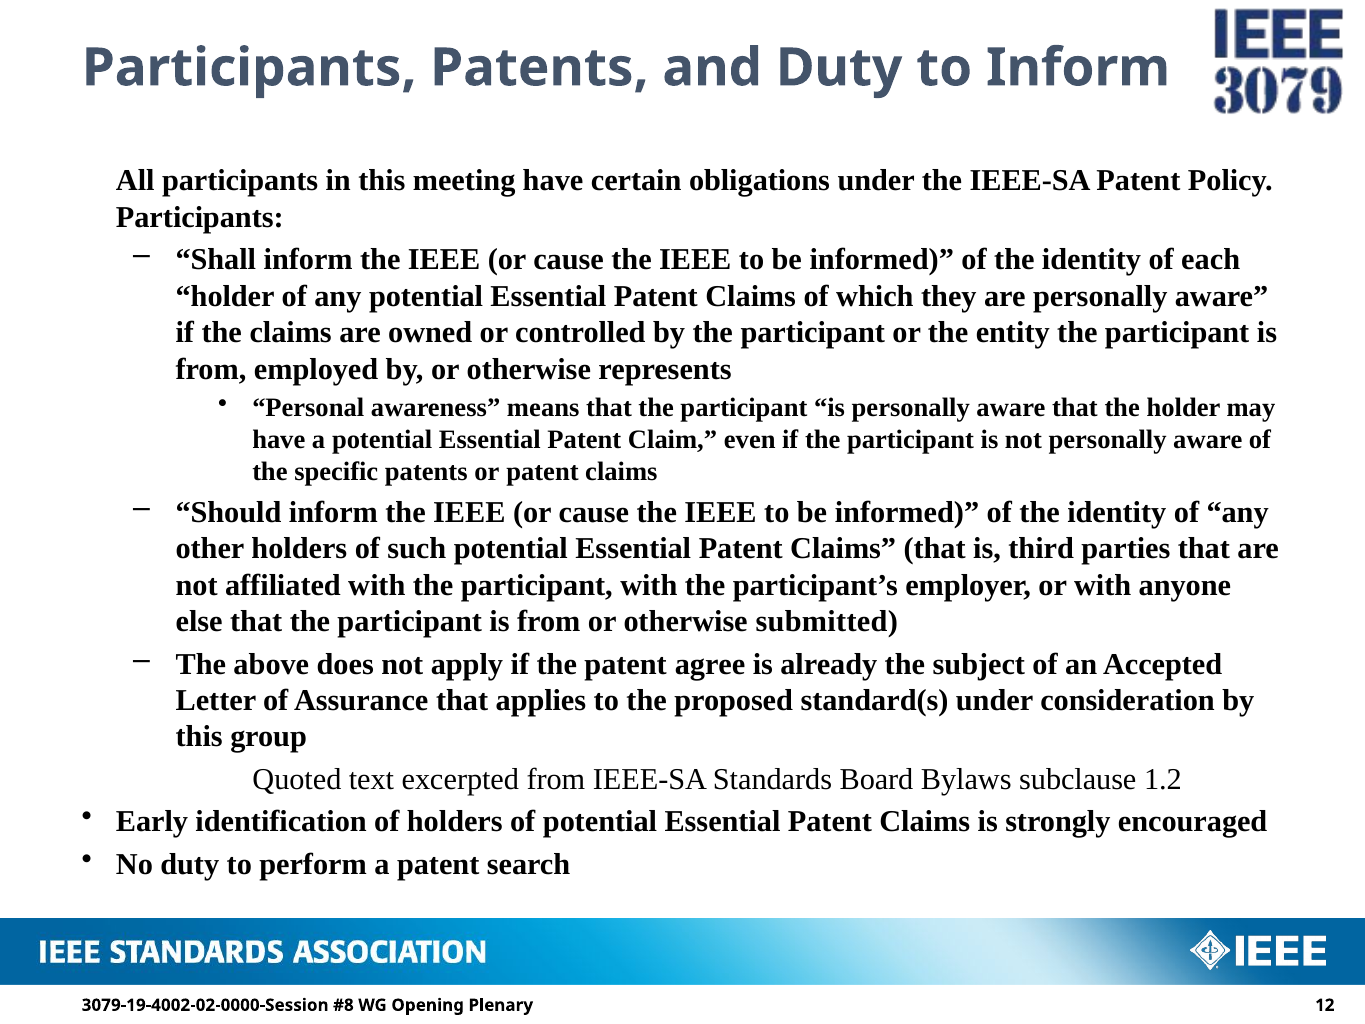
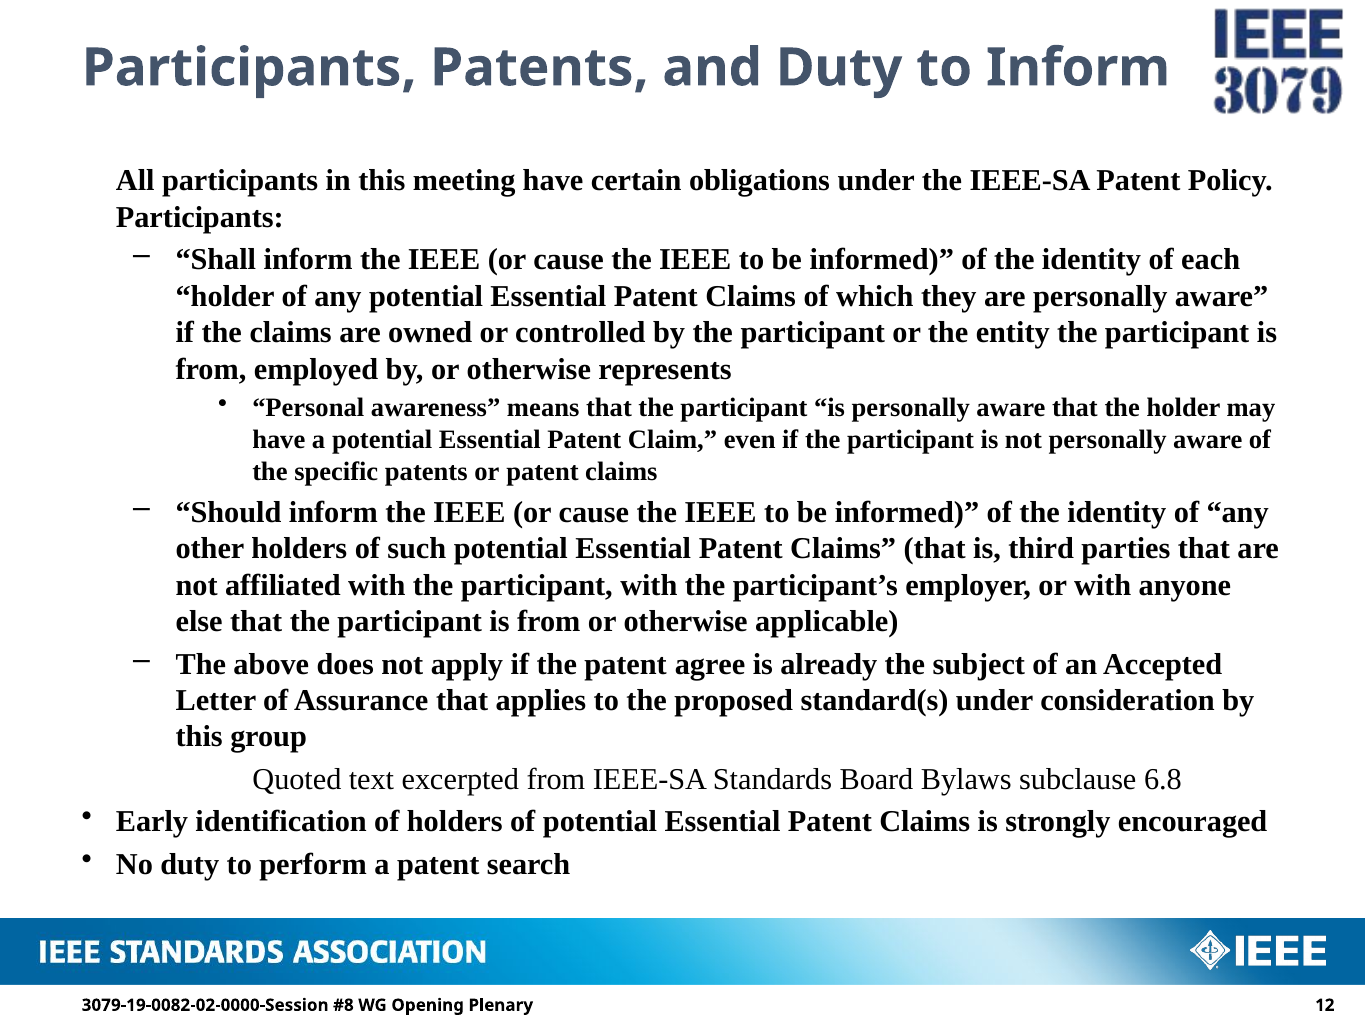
submitted: submitted -> applicable (827, 621)
1.2: 1.2 -> 6.8 (1163, 779)
3079-19-4002-02-0000-Session: 3079-19-4002-02-0000-Session -> 3079-19-0082-02-0000-Session (205, 1005)
